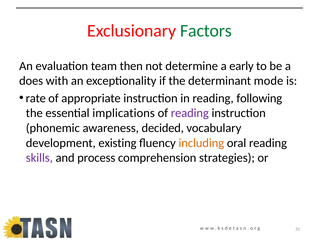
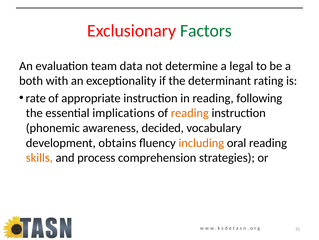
then: then -> data (131, 66)
early: early -> legal (241, 66)
does: does -> both (31, 81)
mode: mode -> rating (269, 81)
reading colour: purple -> orange (190, 113)
existing: existing -> obtains (117, 142)
skills colour: purple -> orange (39, 157)
